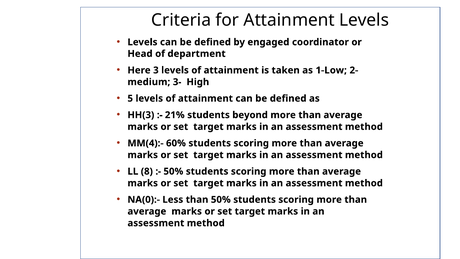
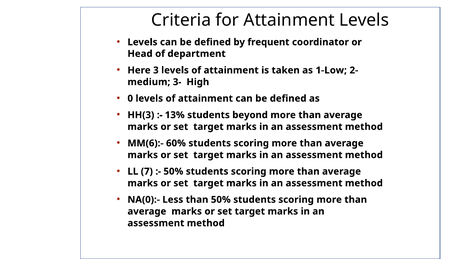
engaged: engaged -> frequent (268, 42)
5: 5 -> 0 (130, 98)
21%: 21% -> 13% (175, 115)
MM(4):-: MM(4):- -> MM(6):- (145, 143)
8: 8 -> 7 (147, 171)
